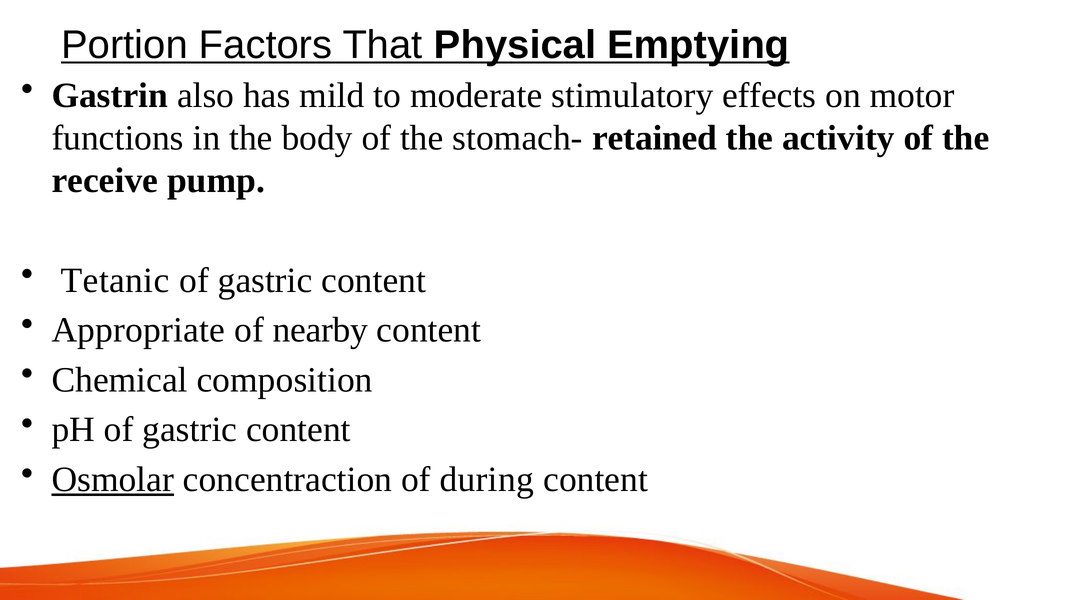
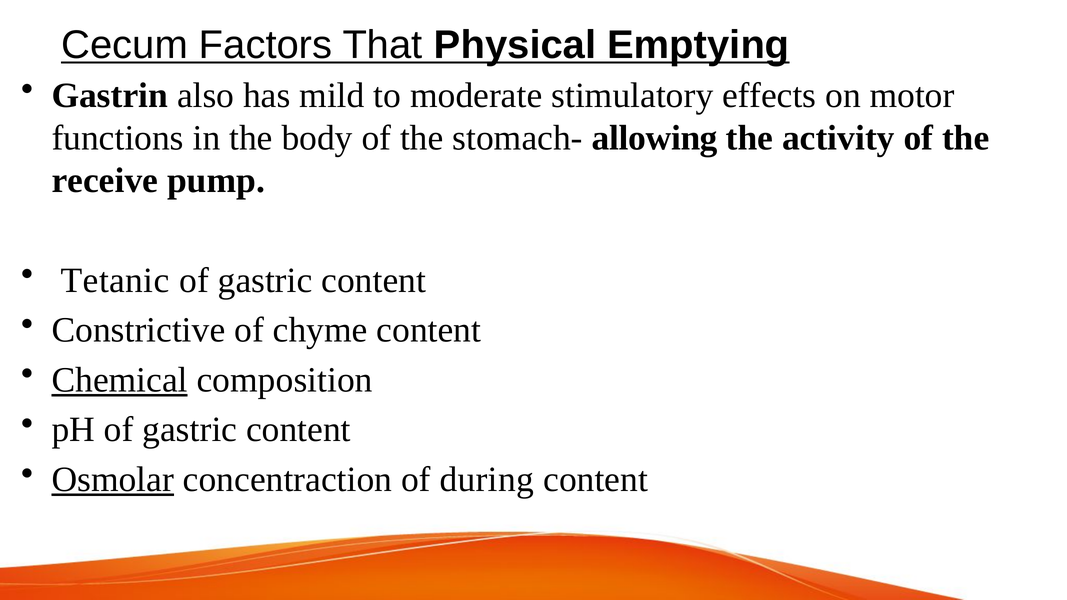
Portion: Portion -> Cecum (125, 45)
retained: retained -> allowing (655, 138)
Appropriate: Appropriate -> Constrictive (138, 330)
nearby: nearby -> chyme (320, 330)
Chemical underline: none -> present (120, 380)
